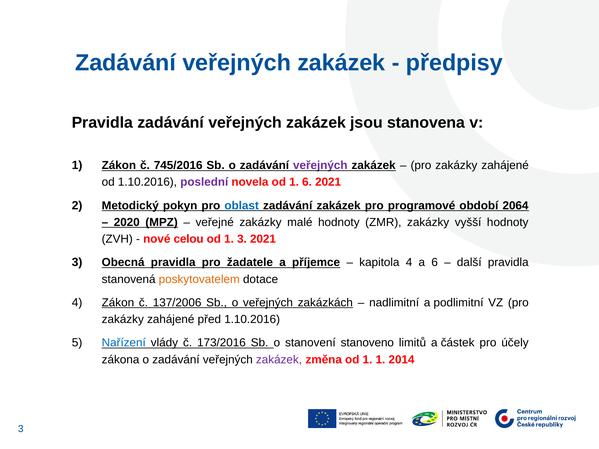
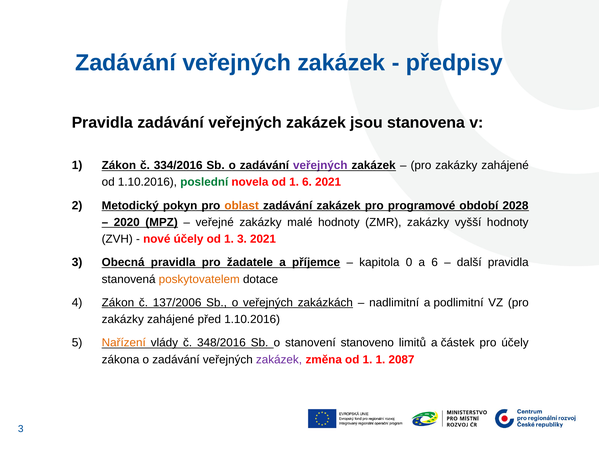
745/2016: 745/2016 -> 334/2016 (178, 165)
poslední colour: purple -> green (204, 182)
oblast colour: blue -> orange (242, 206)
2064: 2064 -> 2028 (515, 206)
nové celou: celou -> účely (189, 239)
kapitola 4: 4 -> 0 (409, 263)
Nařízení colour: blue -> orange (124, 343)
173/2016: 173/2016 -> 348/2016 (221, 343)
2014: 2014 -> 2087 (401, 360)
